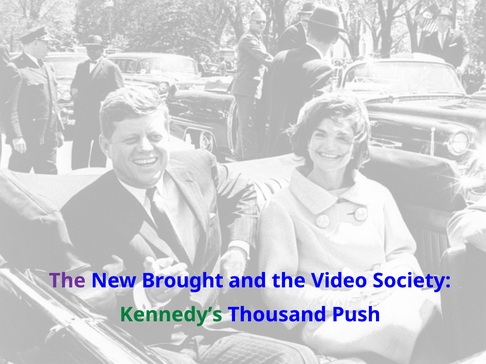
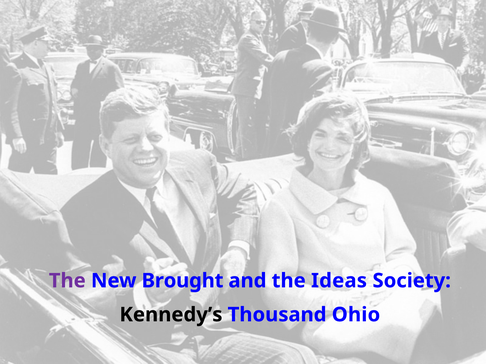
Video: Video -> Ideas (339, 281)
Kennedy’s colour: green -> black (171, 315)
Push: Push -> Ohio (356, 315)
